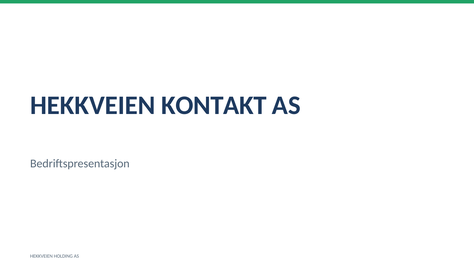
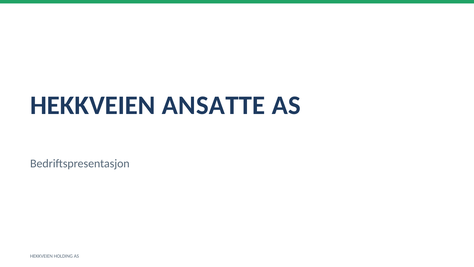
KONTAKT: KONTAKT -> ANSATTE (214, 105)
